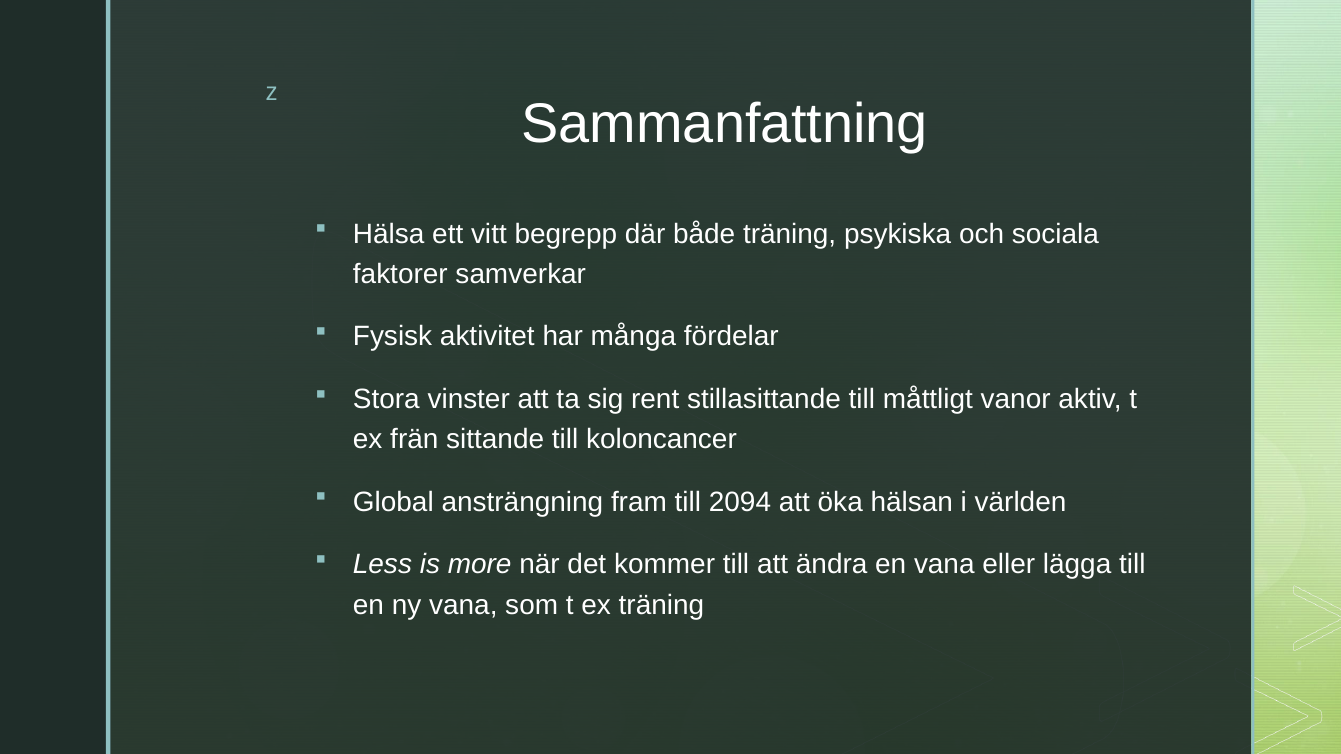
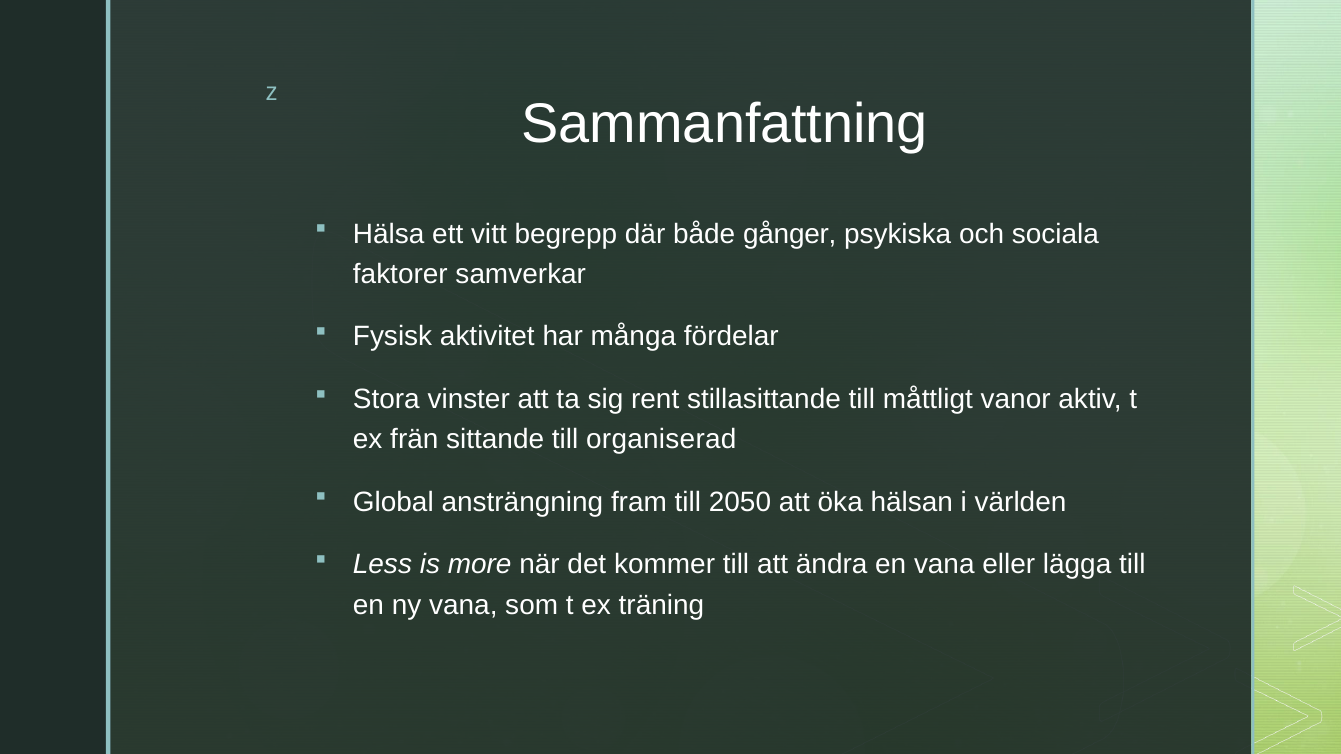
både träning: träning -> gånger (790, 234)
koloncancer: koloncancer -> organiserad (661, 440)
2094: 2094 -> 2050 (740, 502)
